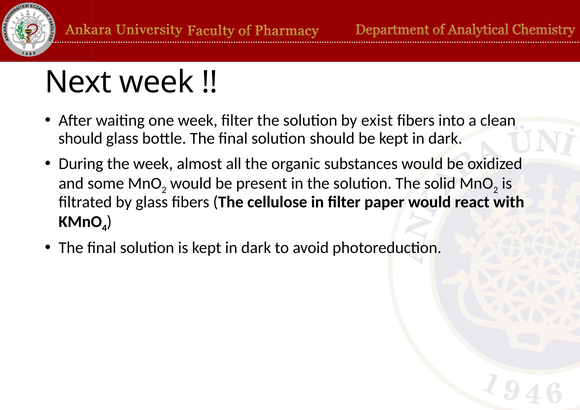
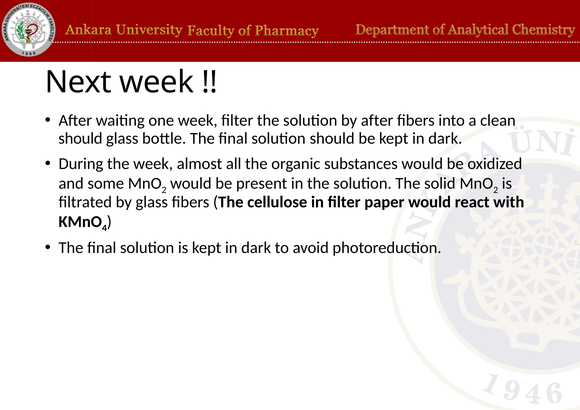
by exist: exist -> after (377, 120)
